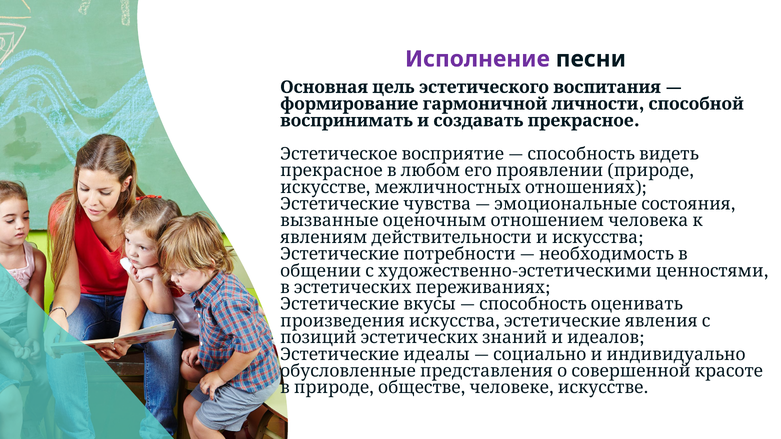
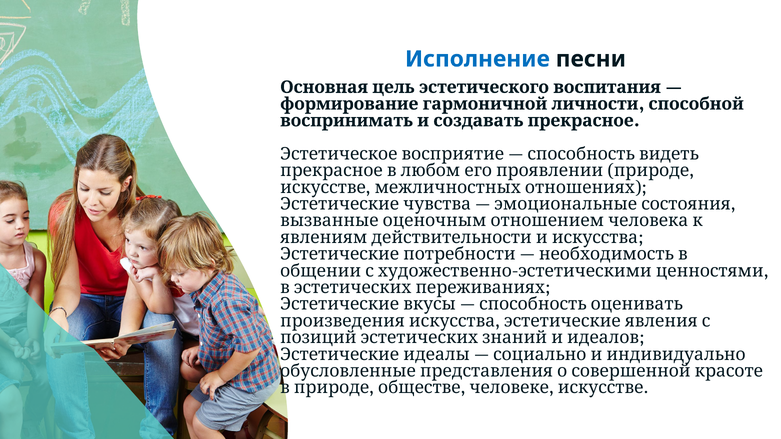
Исполнение colour: purple -> blue (477, 59)
